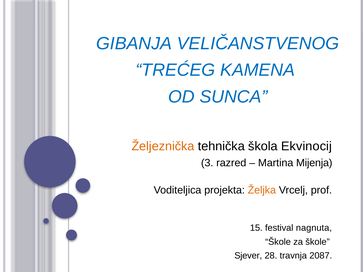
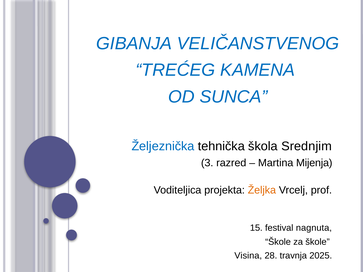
Željeznička colour: orange -> blue (163, 146)
Ekvinocij: Ekvinocij -> Srednjim (307, 146)
Sjever: Sjever -> Visina (248, 256)
2087: 2087 -> 2025 (321, 256)
